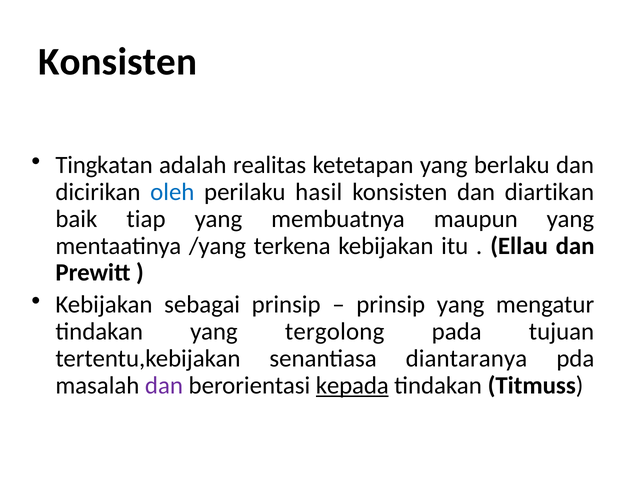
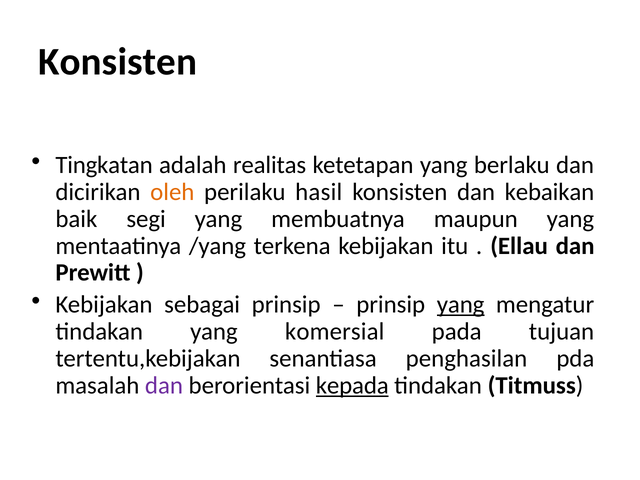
oleh colour: blue -> orange (172, 192)
diartikan: diartikan -> kebaikan (549, 192)
tiap: tiap -> segi (146, 219)
yang underline: none -> present (461, 305)
tergolong: tergolong -> komersial (335, 332)
diantaranya: diantaranya -> penghasilan (466, 358)
